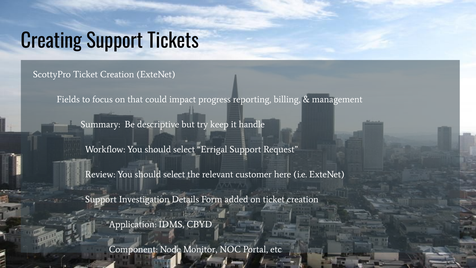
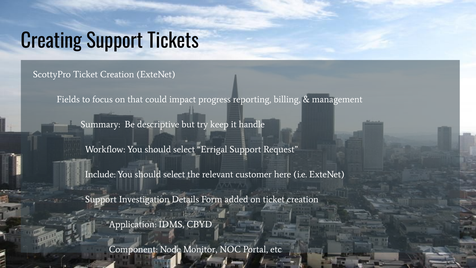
Review: Review -> Include (100, 174)
